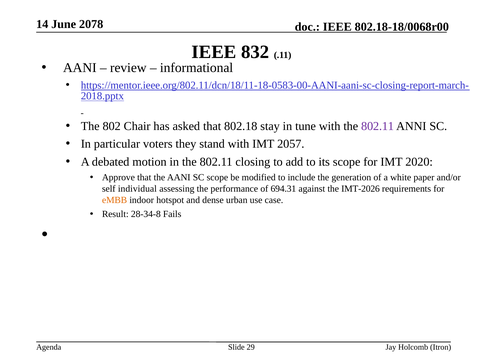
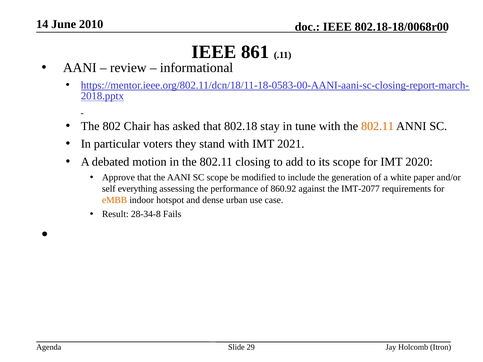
2078: 2078 -> 2010 (91, 24)
832: 832 -> 861 (255, 52)
802.11 colour: purple -> orange (378, 126)
2057: 2057 -> 2021 (291, 144)
individual: individual -> everything (137, 189)
694.31: 694.31 -> 860.92 (283, 189)
IMT-2026: IMT-2026 -> IMT-2077 (361, 189)
